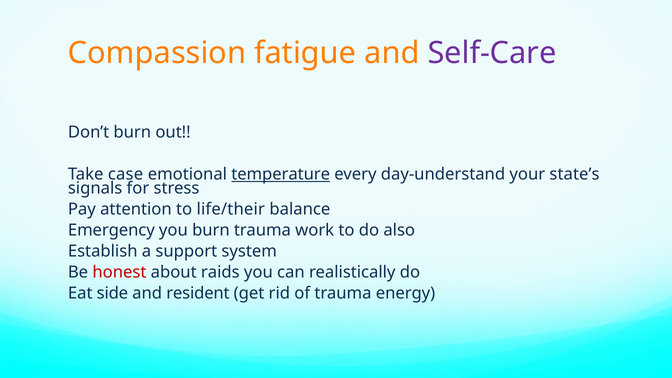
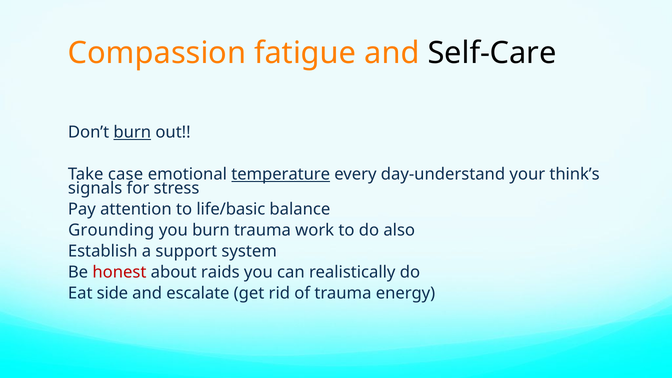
Self-Care colour: purple -> black (492, 53)
burn underline: none -> present (132, 132)
state’s: state’s -> think’s (575, 174)
life/their: life/their -> life/basic (231, 209)
Emergency: Emergency -> Grounding (111, 230)
resident: resident -> escalate (198, 293)
